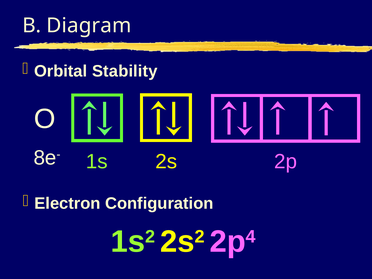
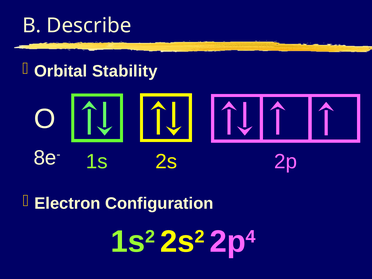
Diagram: Diagram -> Describe (89, 25)
